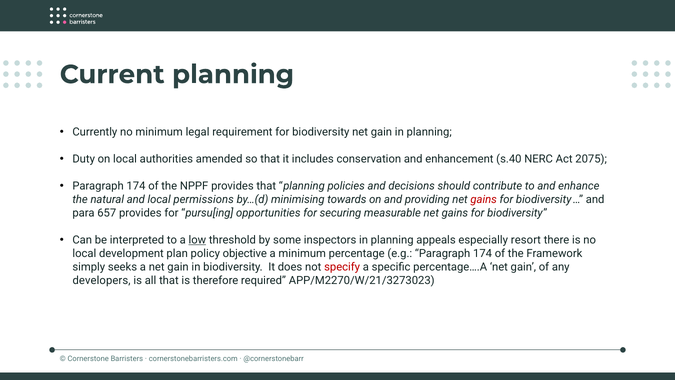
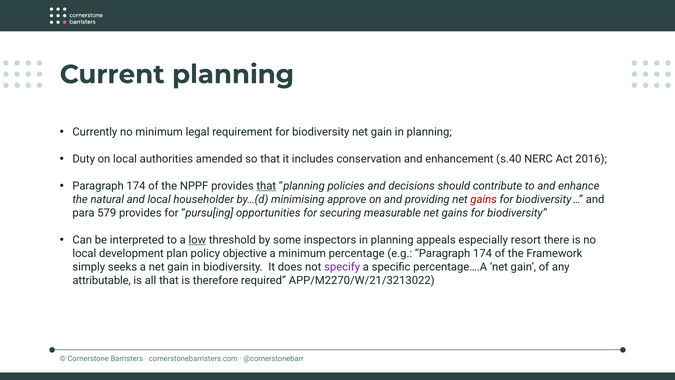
2075: 2075 -> 2016 (591, 159)
that underline: none -> present (266, 186)
permissions: permissions -> householder (204, 199)
towards: towards -> approve (347, 199)
657: 657 -> 579 (107, 213)
specify colour: red -> purple (342, 267)
developers: developers -> attributable (102, 280)
APP/M2270/W/21/3273023: APP/M2270/W/21/3273023 -> APP/M2270/W/21/3213022 (362, 280)
